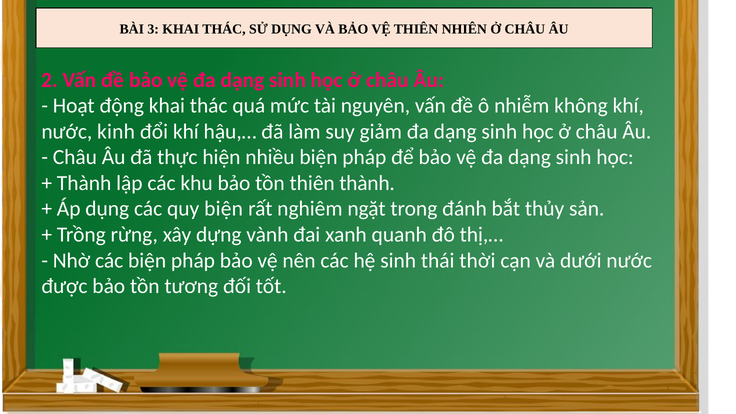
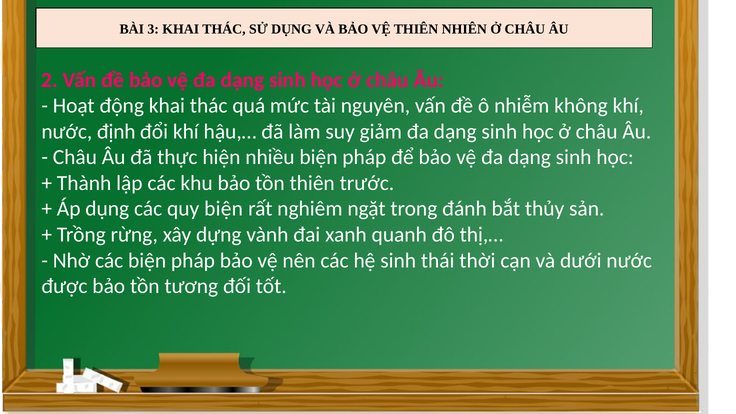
kinh: kinh -> định (116, 132)
thiên thành: thành -> trước (367, 183)
